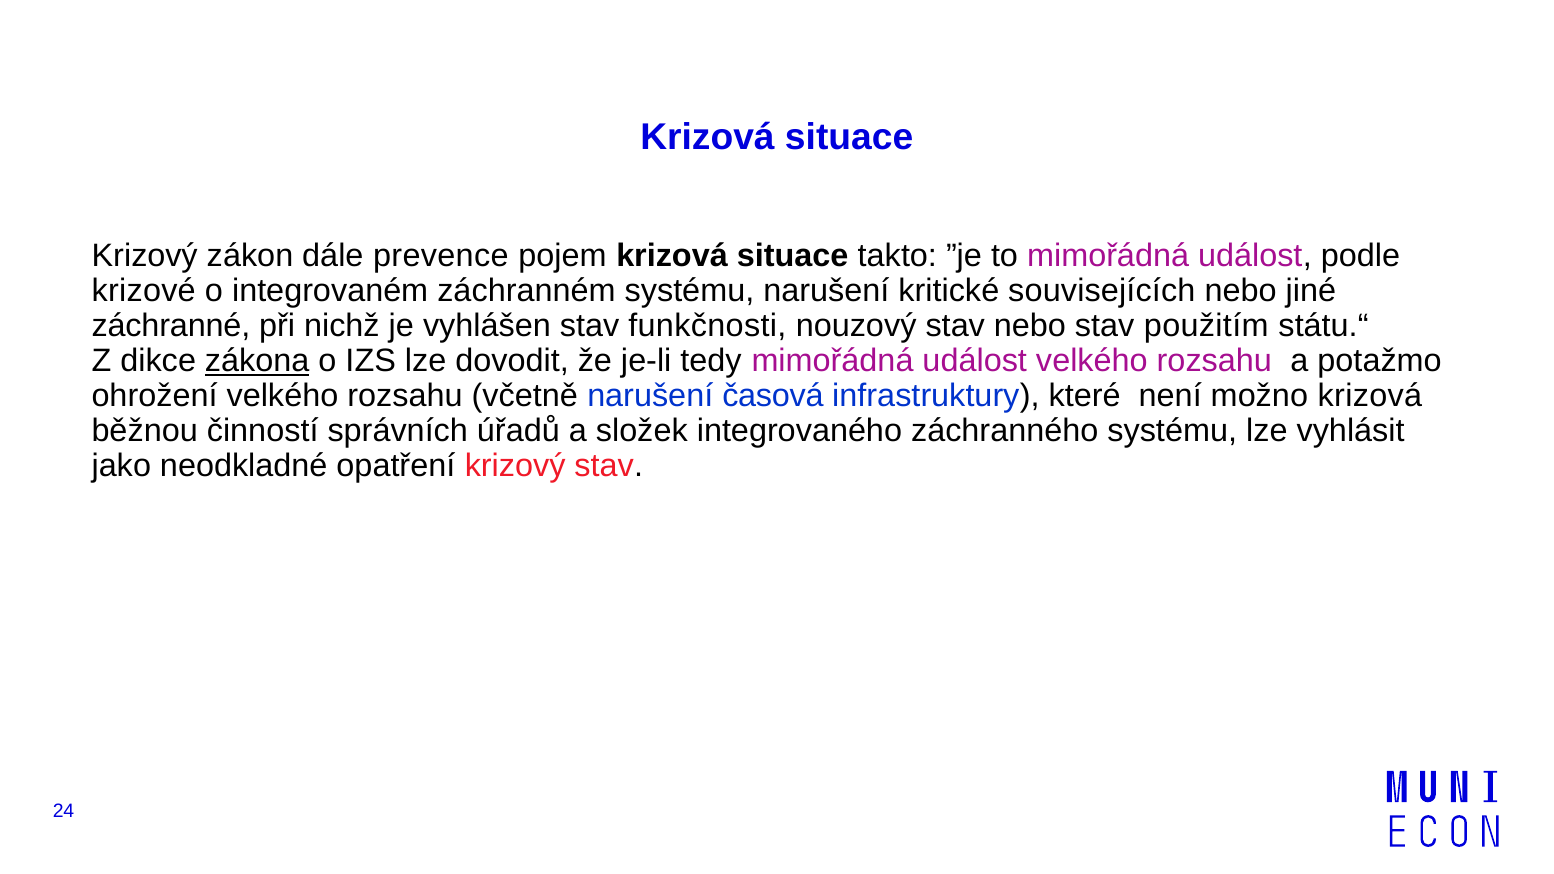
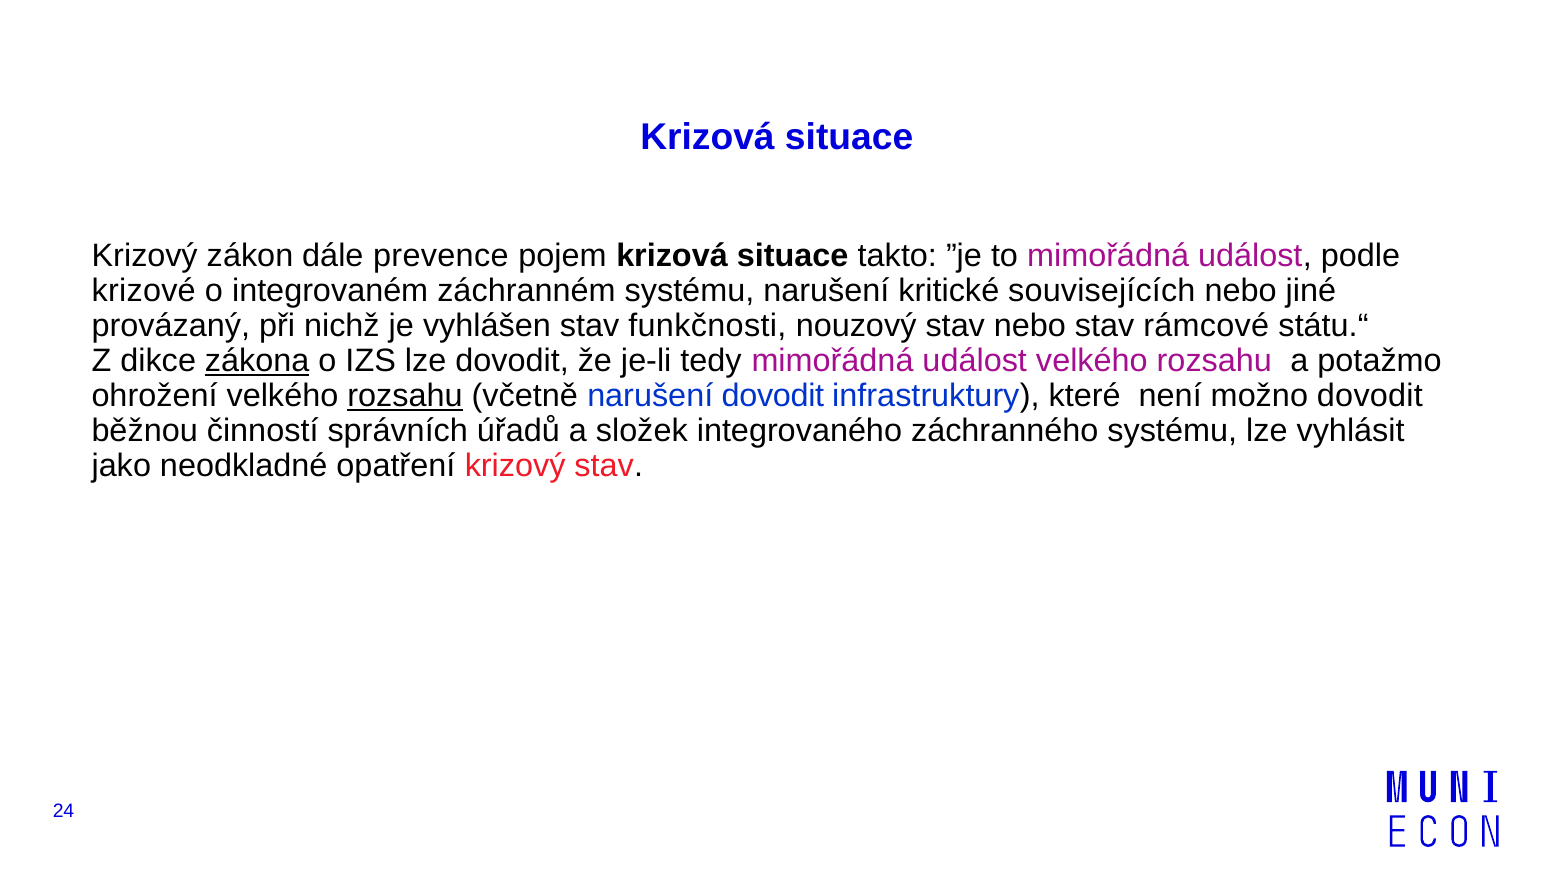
záchranné: záchranné -> provázaný (171, 326)
použitím: použitím -> rámcové (1206, 326)
rozsahu underline: none -> present (405, 396)
narušení časová: časová -> dovodit (773, 396)
možno krizová: krizová -> dovodit (1370, 396)
